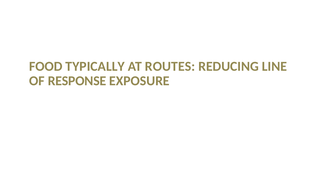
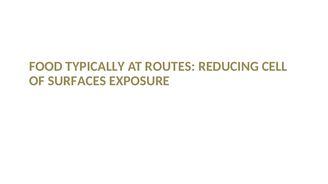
LINE: LINE -> CELL (274, 66)
RESPONSE: RESPONSE -> SURFACES (77, 81)
